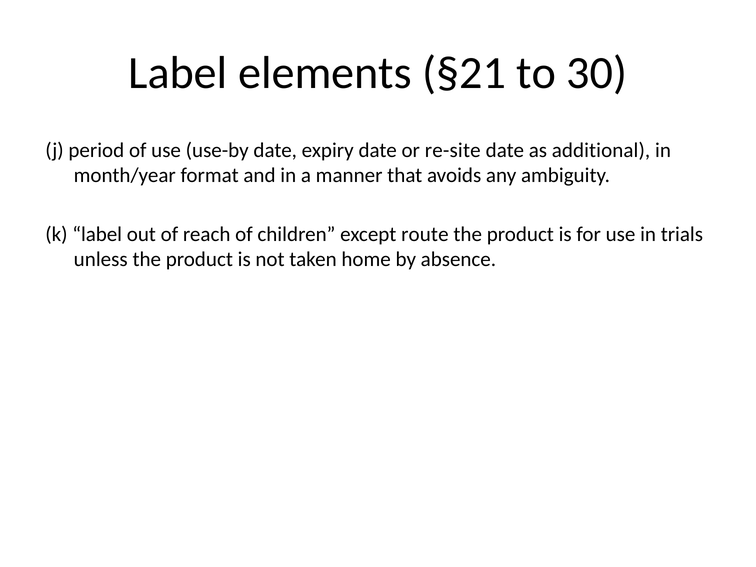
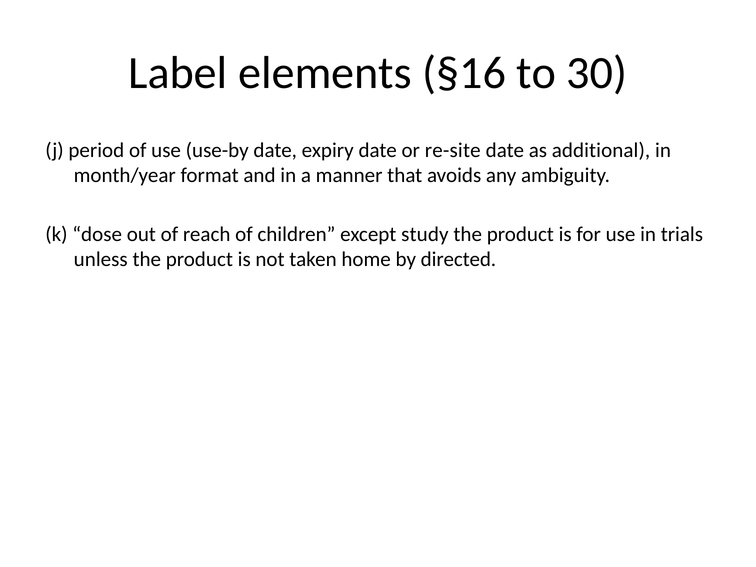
§21: §21 -> §16 (464, 73)
k label: label -> dose (97, 234)
route: route -> study (425, 234)
absence: absence -> directed (458, 259)
